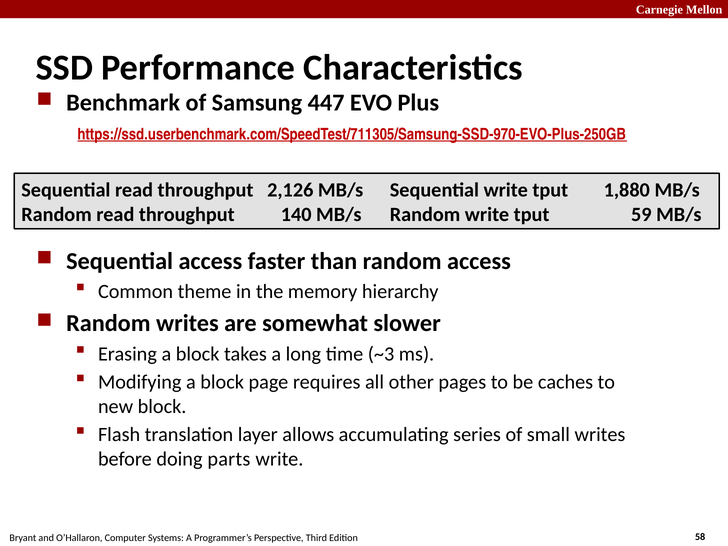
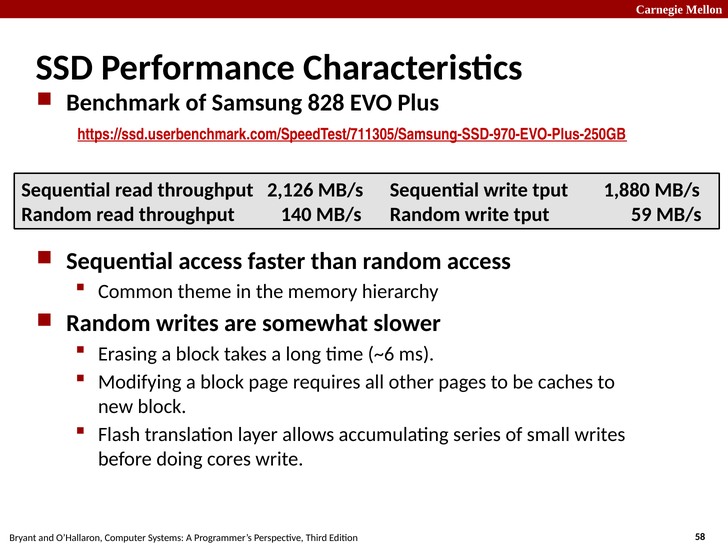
447: 447 -> 828 (326, 103)
~3: ~3 -> ~6 (381, 354)
parts: parts -> cores (229, 459)
